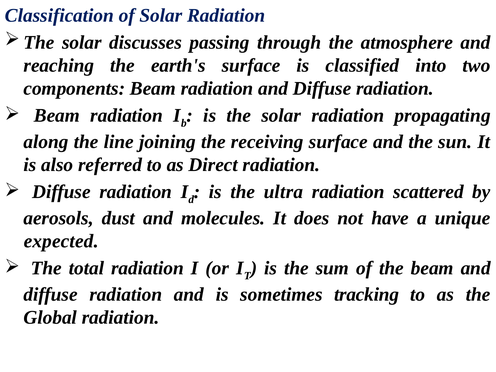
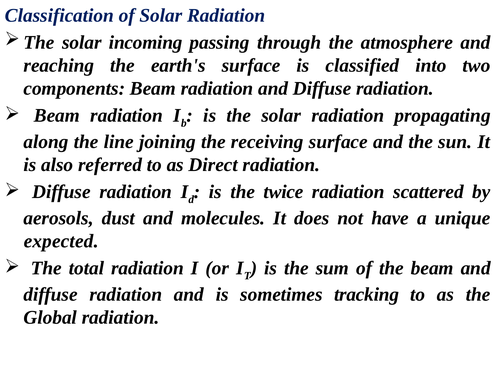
discusses: discusses -> incoming (146, 42)
ultra: ultra -> twice (284, 192)
